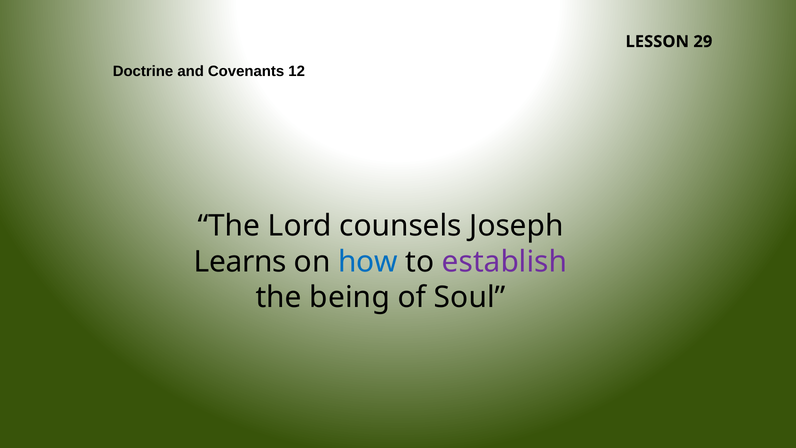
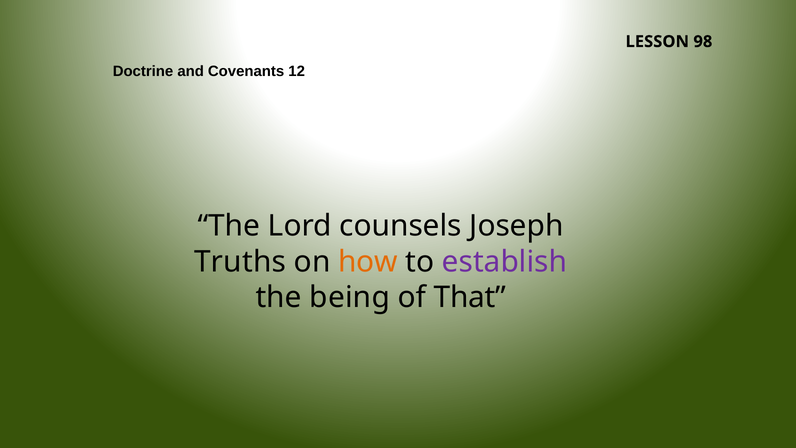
29: 29 -> 98 (703, 42)
Learns: Learns -> Truths (240, 262)
how colour: blue -> orange (368, 262)
Soul: Soul -> That (470, 297)
